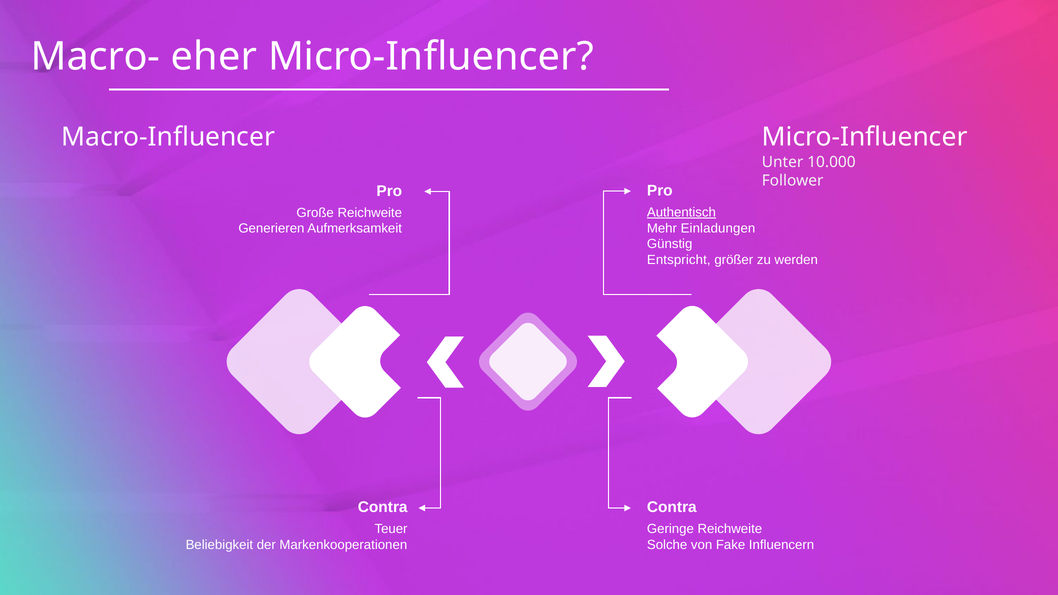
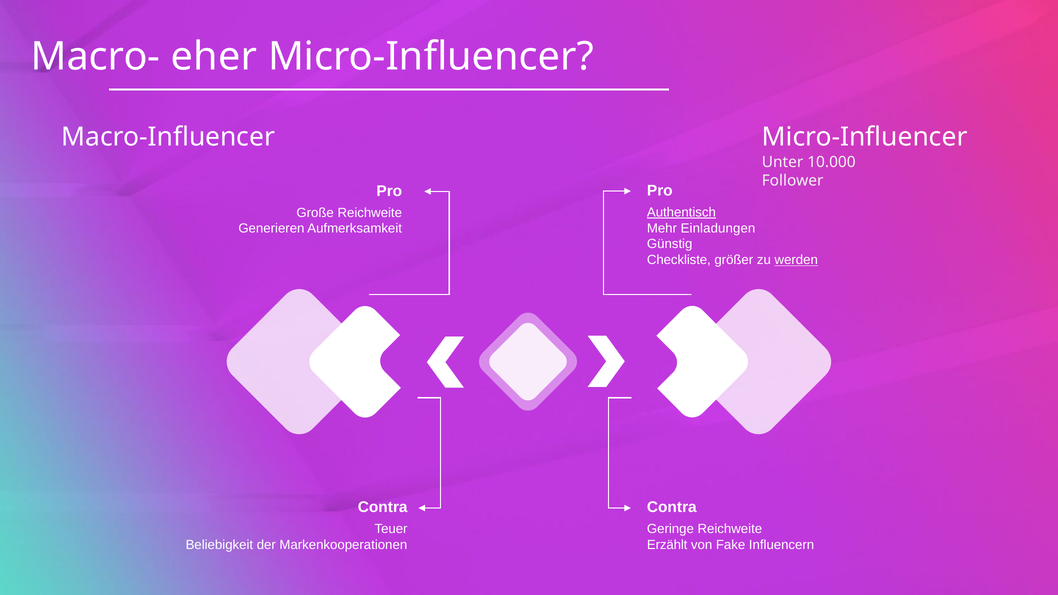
Entspricht: Entspricht -> Checkliste (679, 260)
werden underline: none -> present (796, 260)
Solche: Solche -> Erzählt (667, 545)
